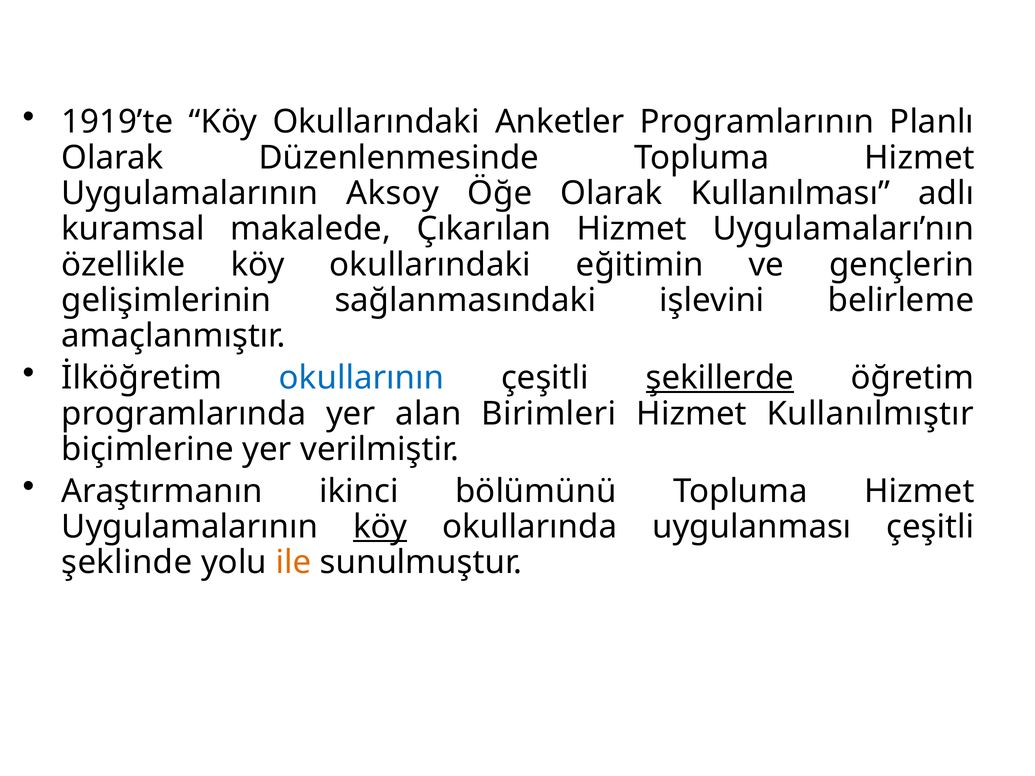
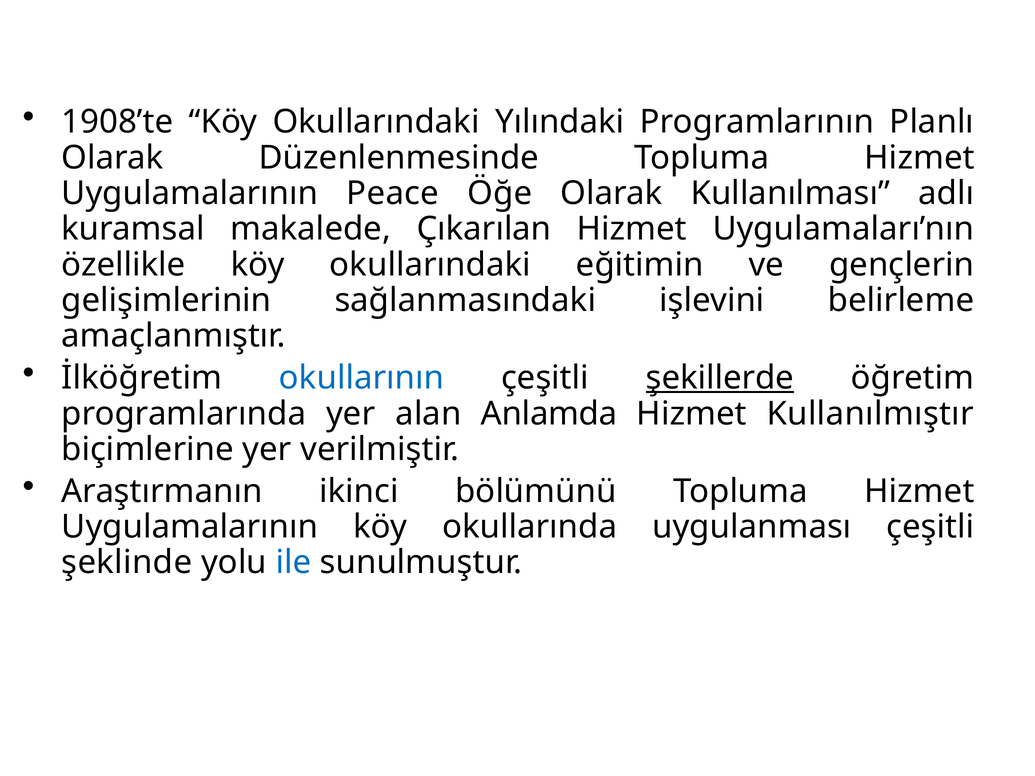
1919’te: 1919’te -> 1908’te (117, 122)
Anketler: Anketler -> Yılındaki (560, 122)
Aksoy: Aksoy -> Peace (393, 193)
Birimleri: Birimleri -> Anlamda (549, 414)
köy underline: present -> none (380, 527)
ile colour: orange -> blue (293, 563)
